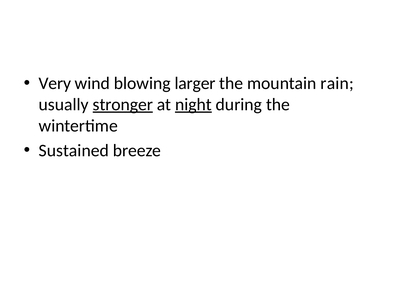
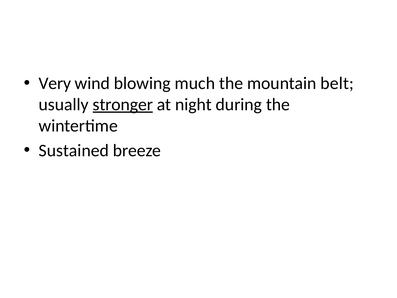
larger: larger -> much (195, 83)
rain: rain -> belt (337, 83)
night underline: present -> none (193, 104)
